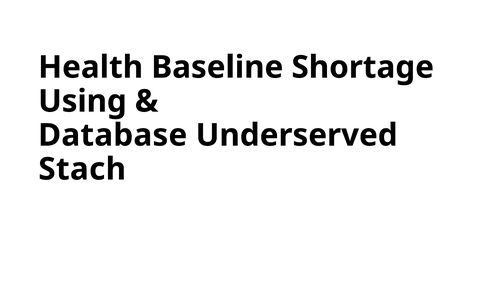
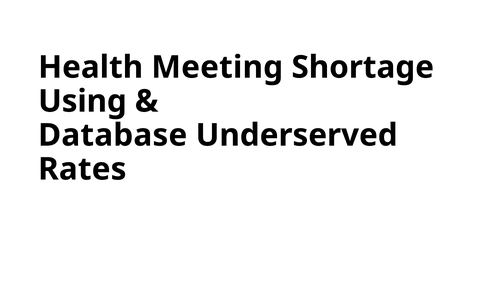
Baseline: Baseline -> Meeting (217, 67)
Stach: Stach -> Rates (82, 169)
